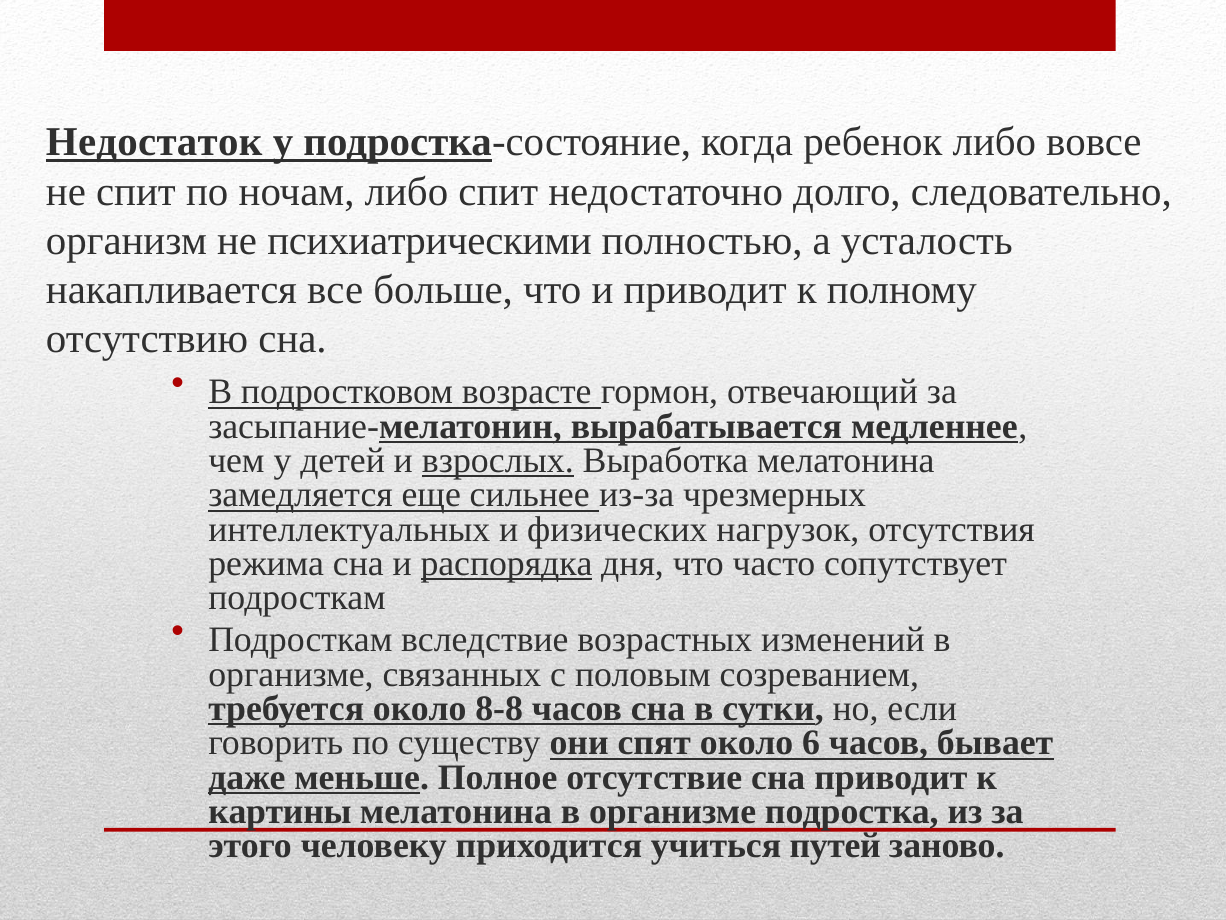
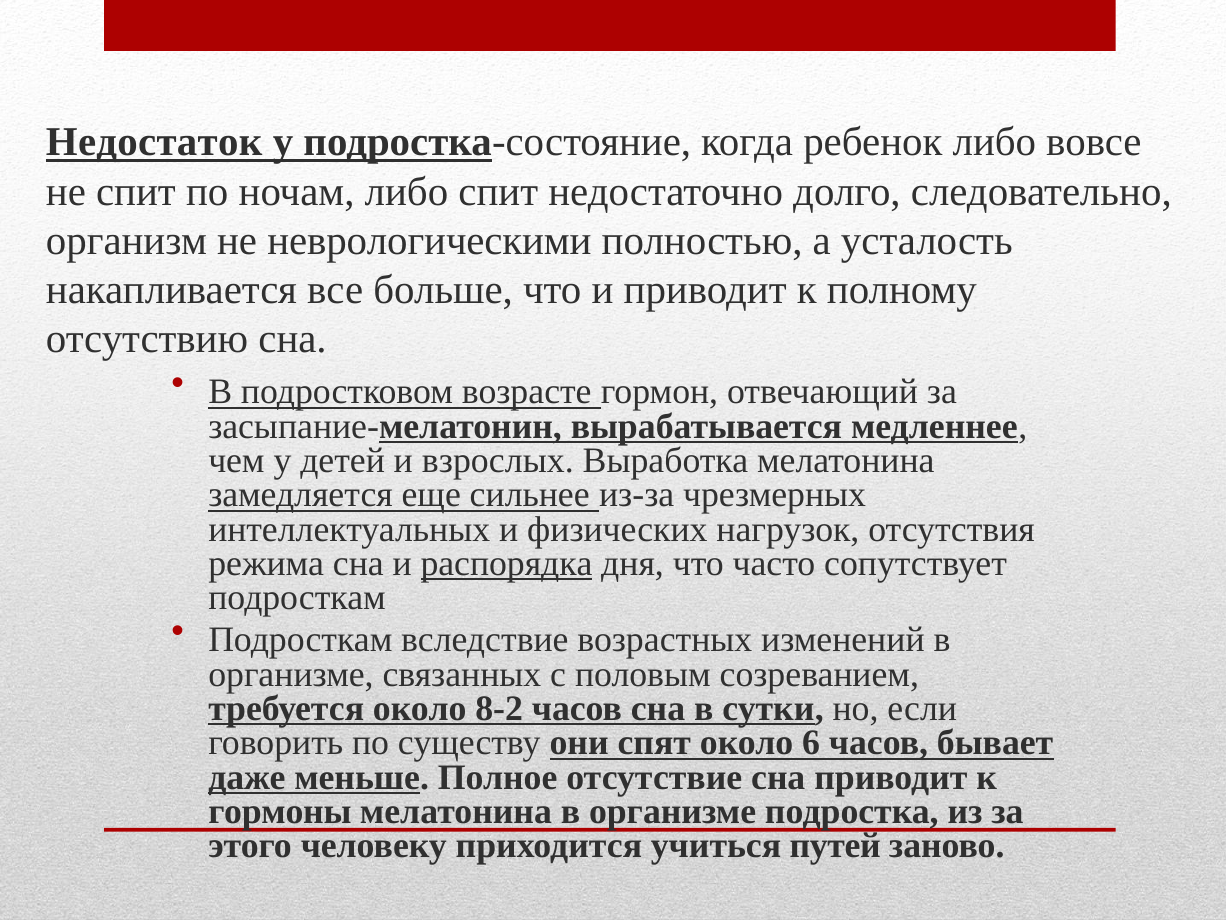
психиатрическими: психиатрическими -> неврологическими (429, 240)
взрослых underline: present -> none (498, 460)
8-8: 8-8 -> 8-2 (499, 708)
картины: картины -> гормоны (280, 811)
